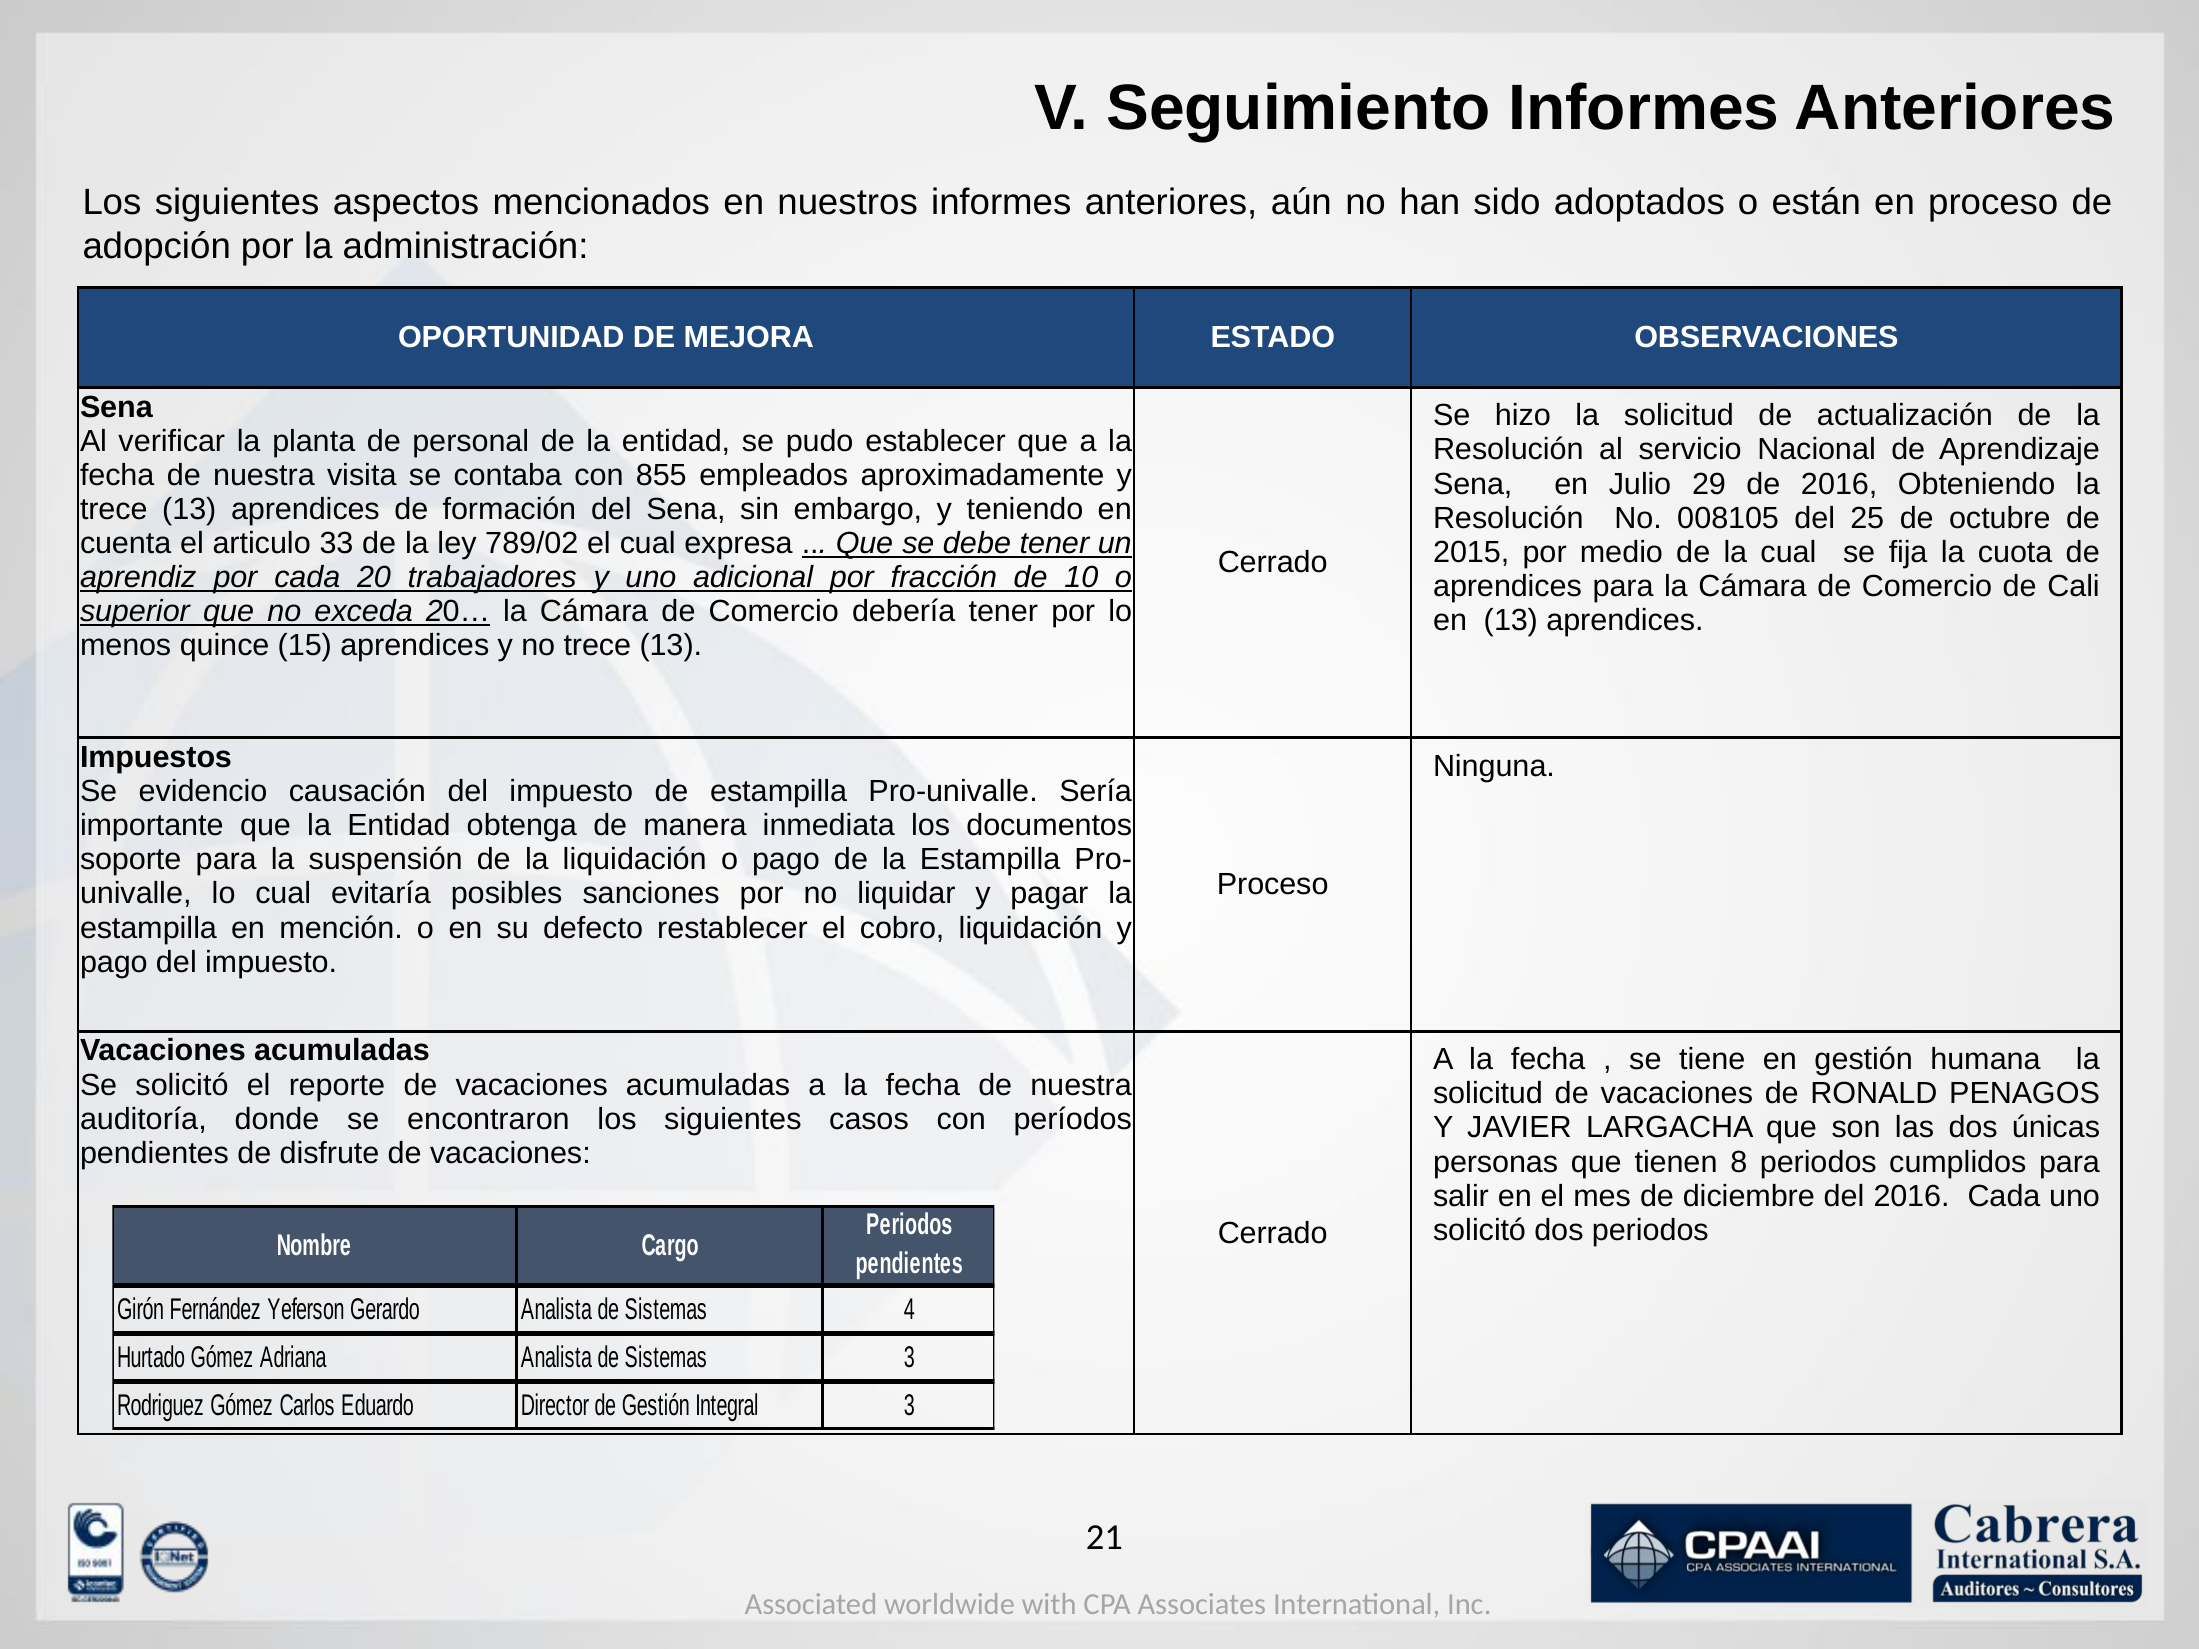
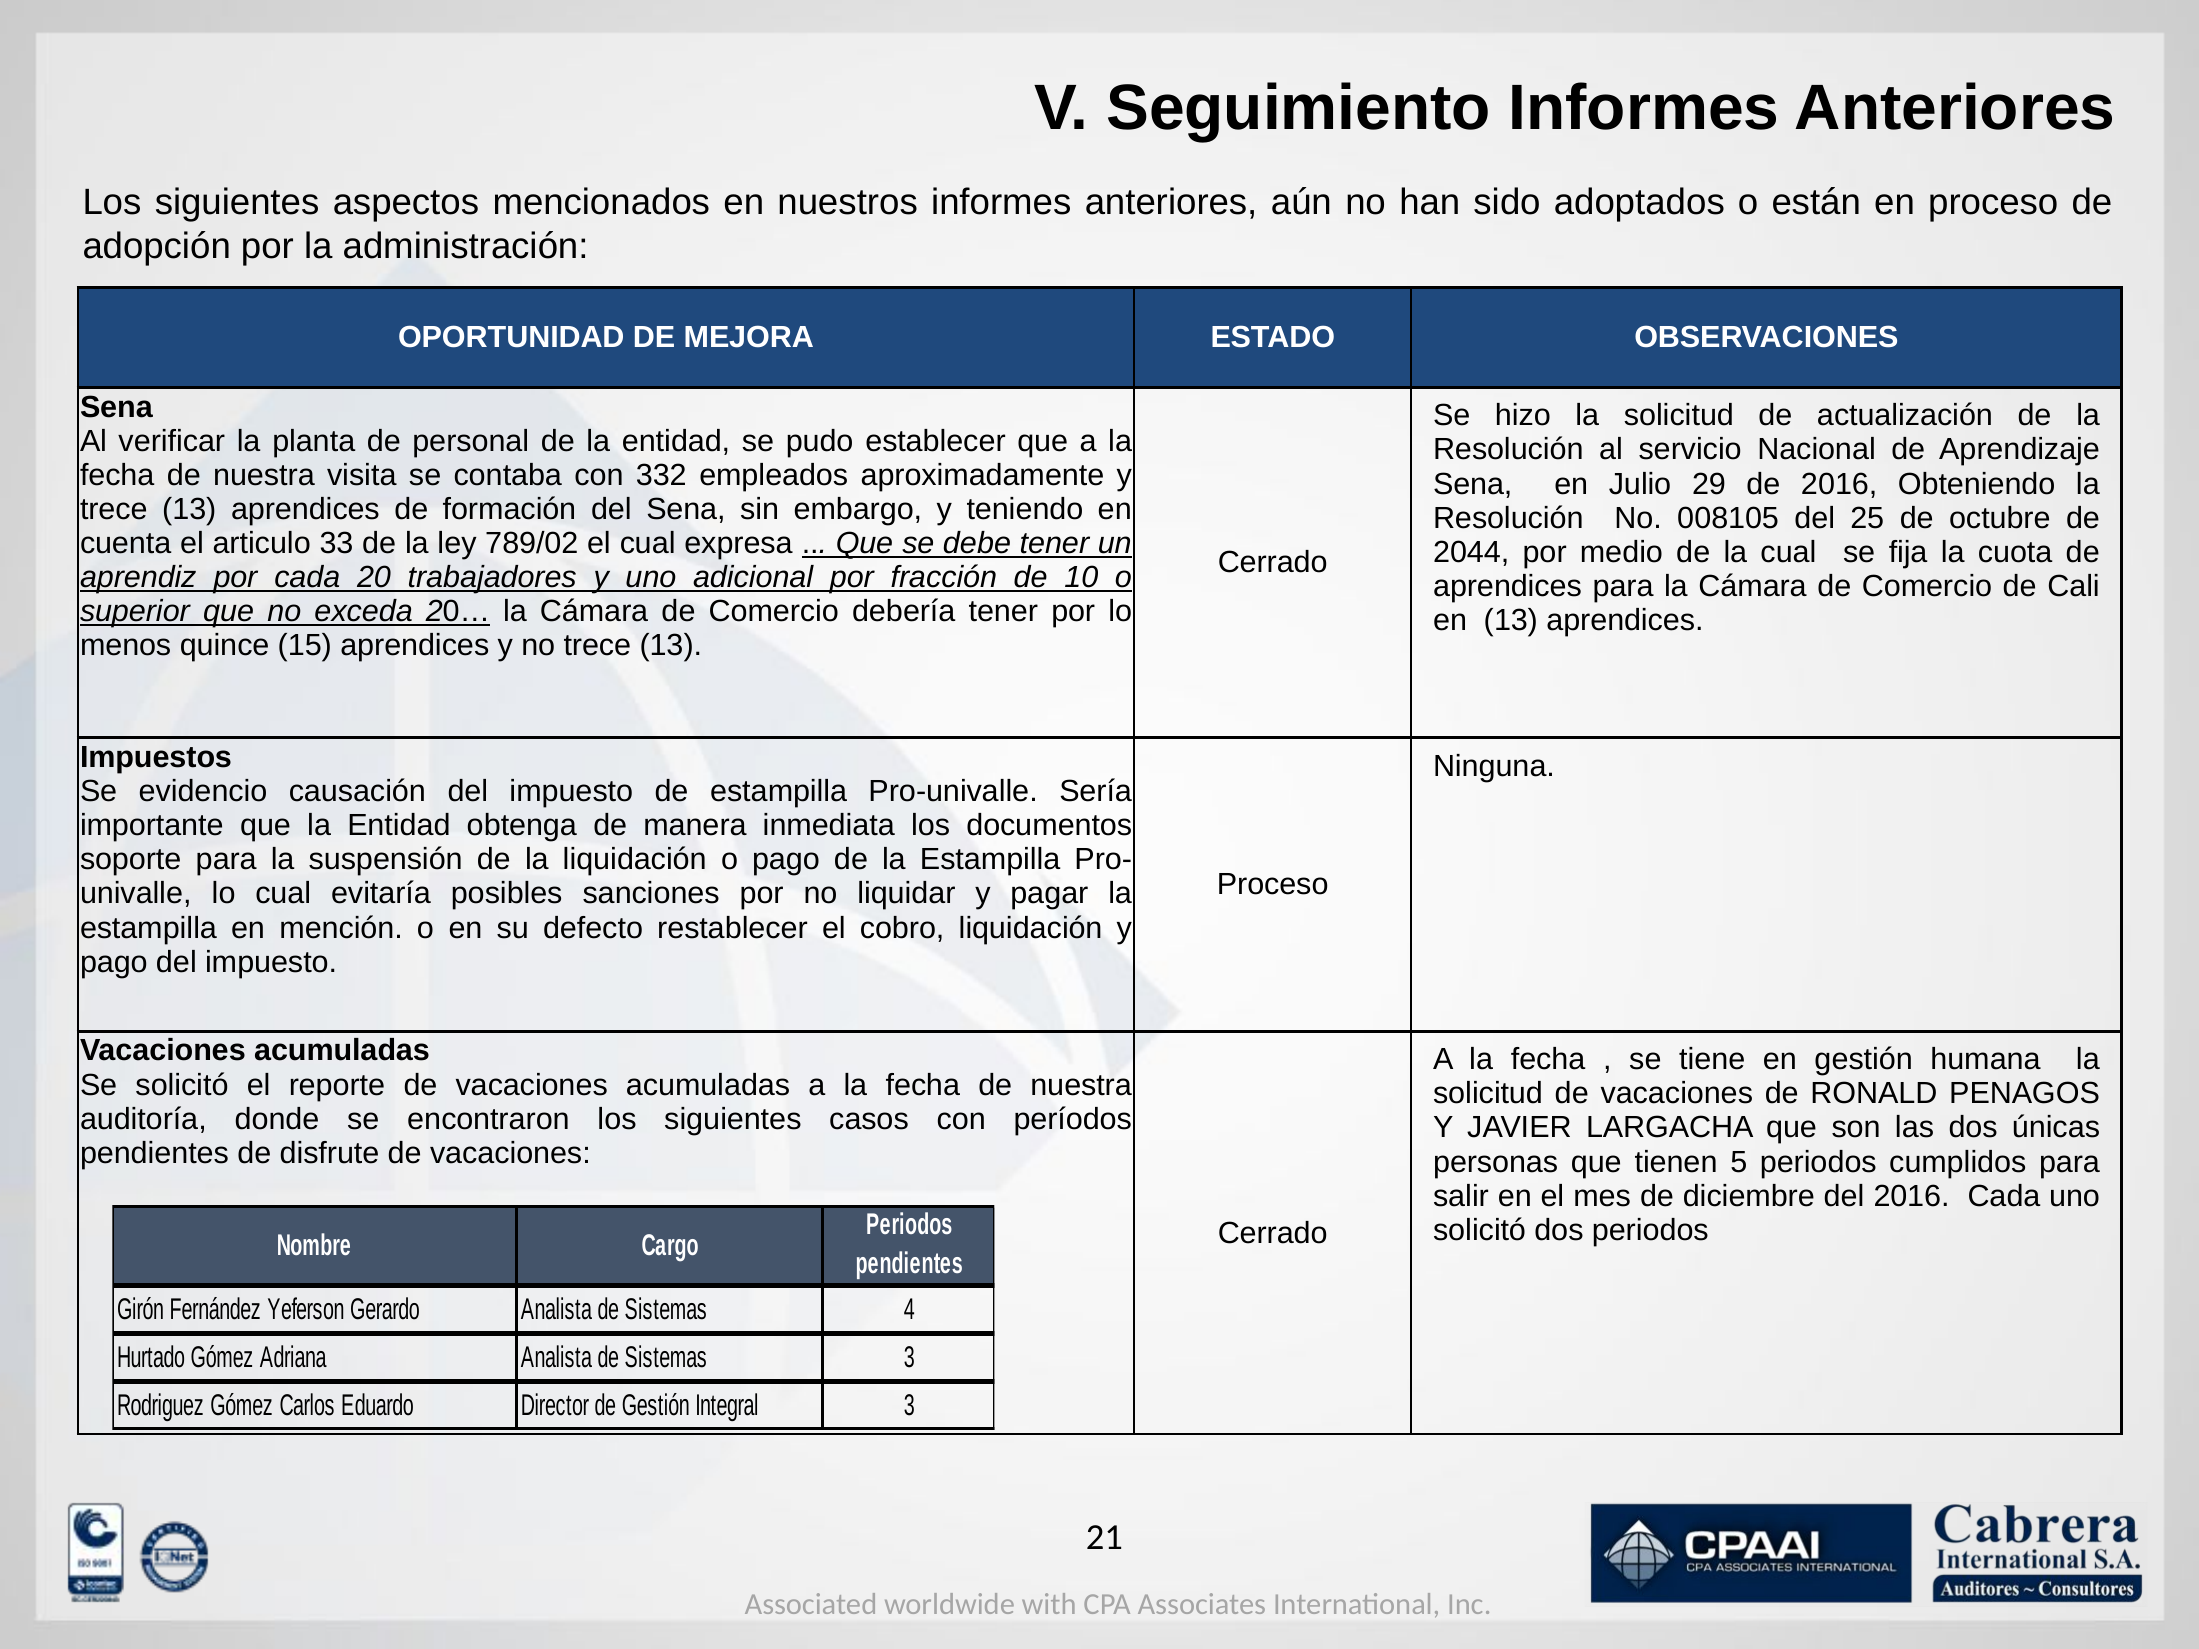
855: 855 -> 332 (661, 475)
2015: 2015 -> 2044 (1471, 552)
8: 8 -> 5 (1739, 1162)
